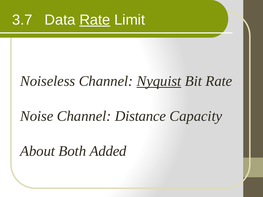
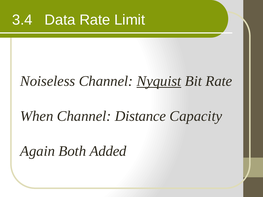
3.7: 3.7 -> 3.4 (22, 20)
Rate underline: present -> none (95, 20)
Noise: Noise -> When (37, 116)
About: About -> Again (38, 151)
